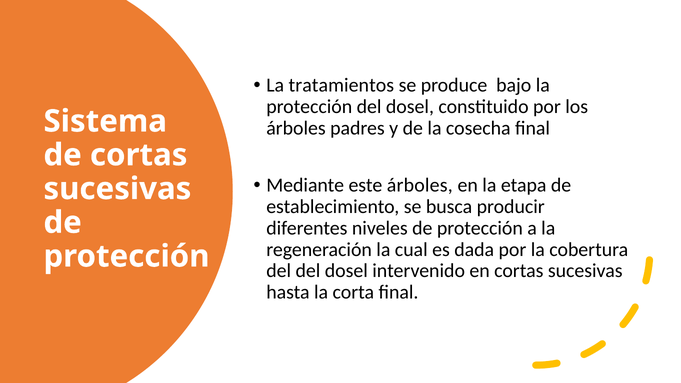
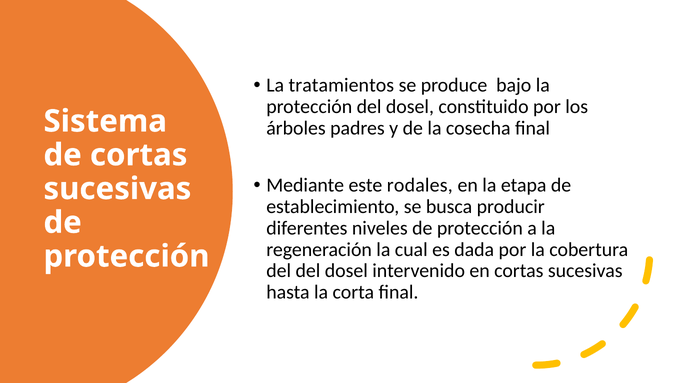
este árboles: árboles -> rodales (420, 185)
